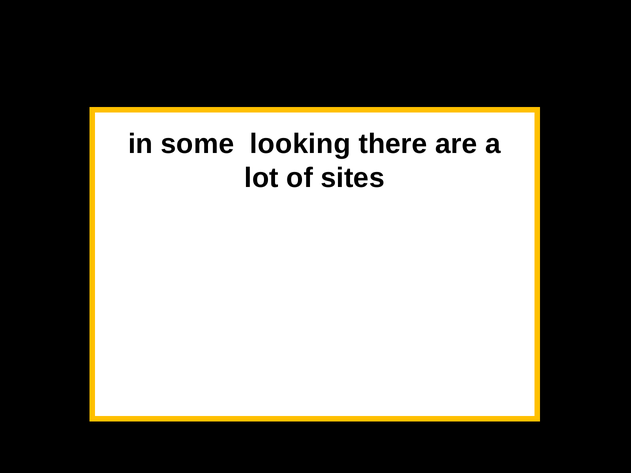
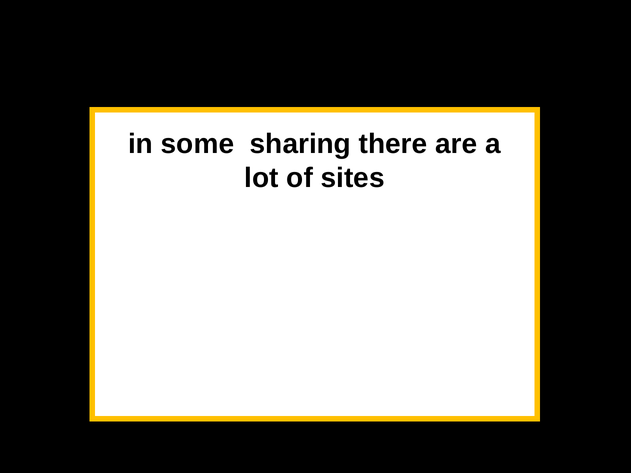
looking: looking -> sharing (300, 144)
